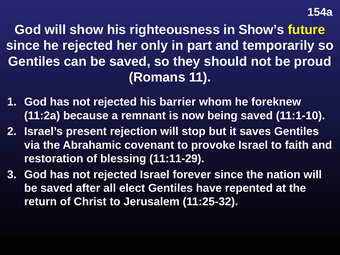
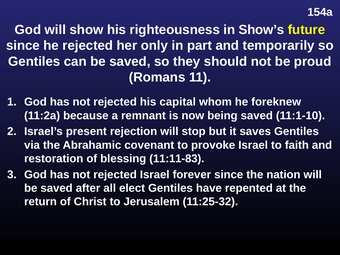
barrier: barrier -> capital (178, 102)
11:11-29: 11:11-29 -> 11:11-83 (177, 159)
